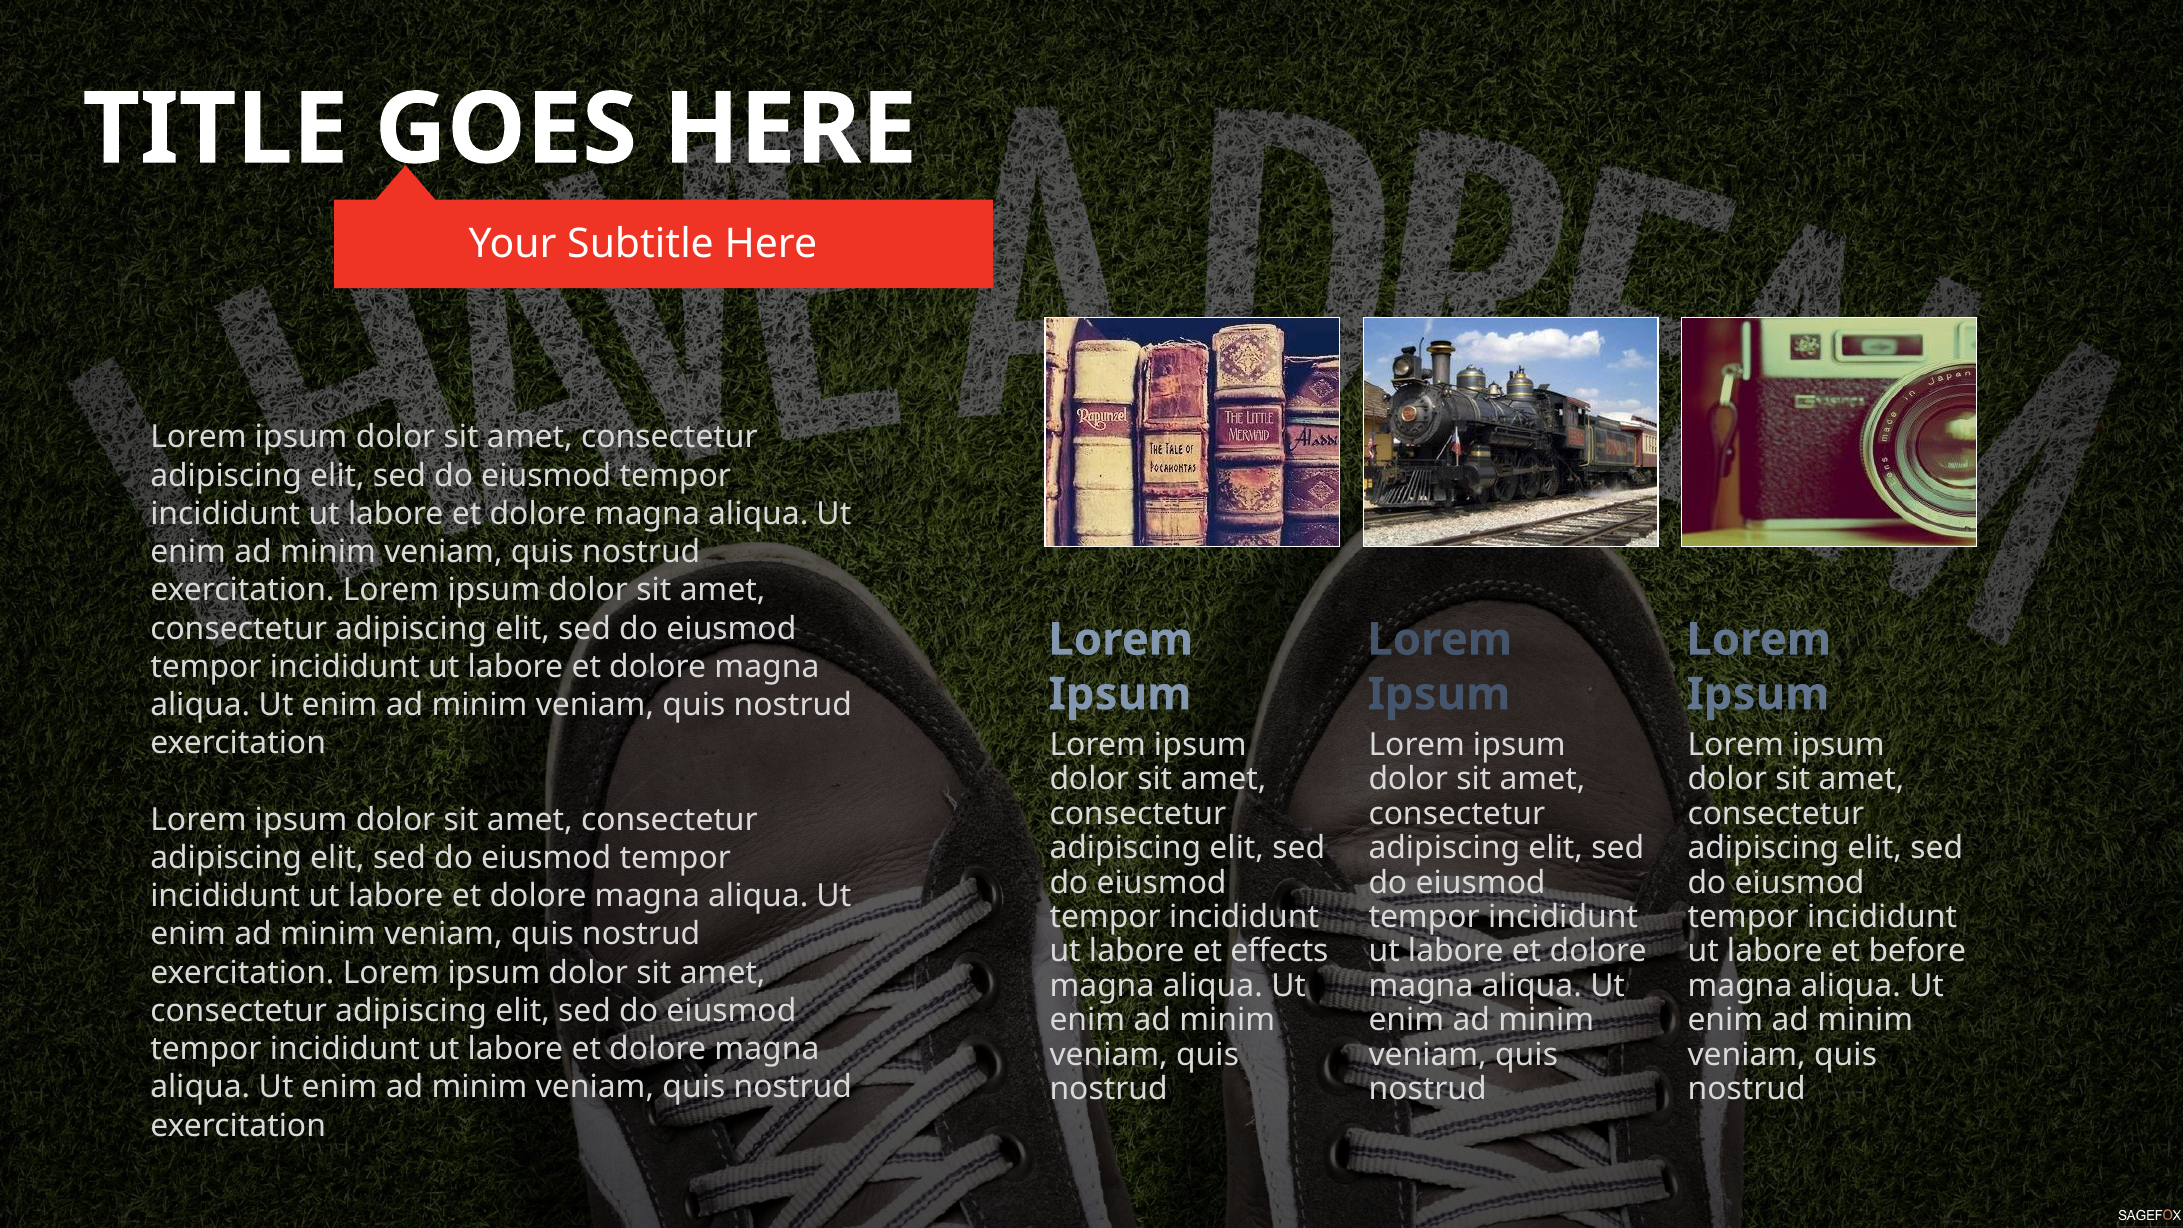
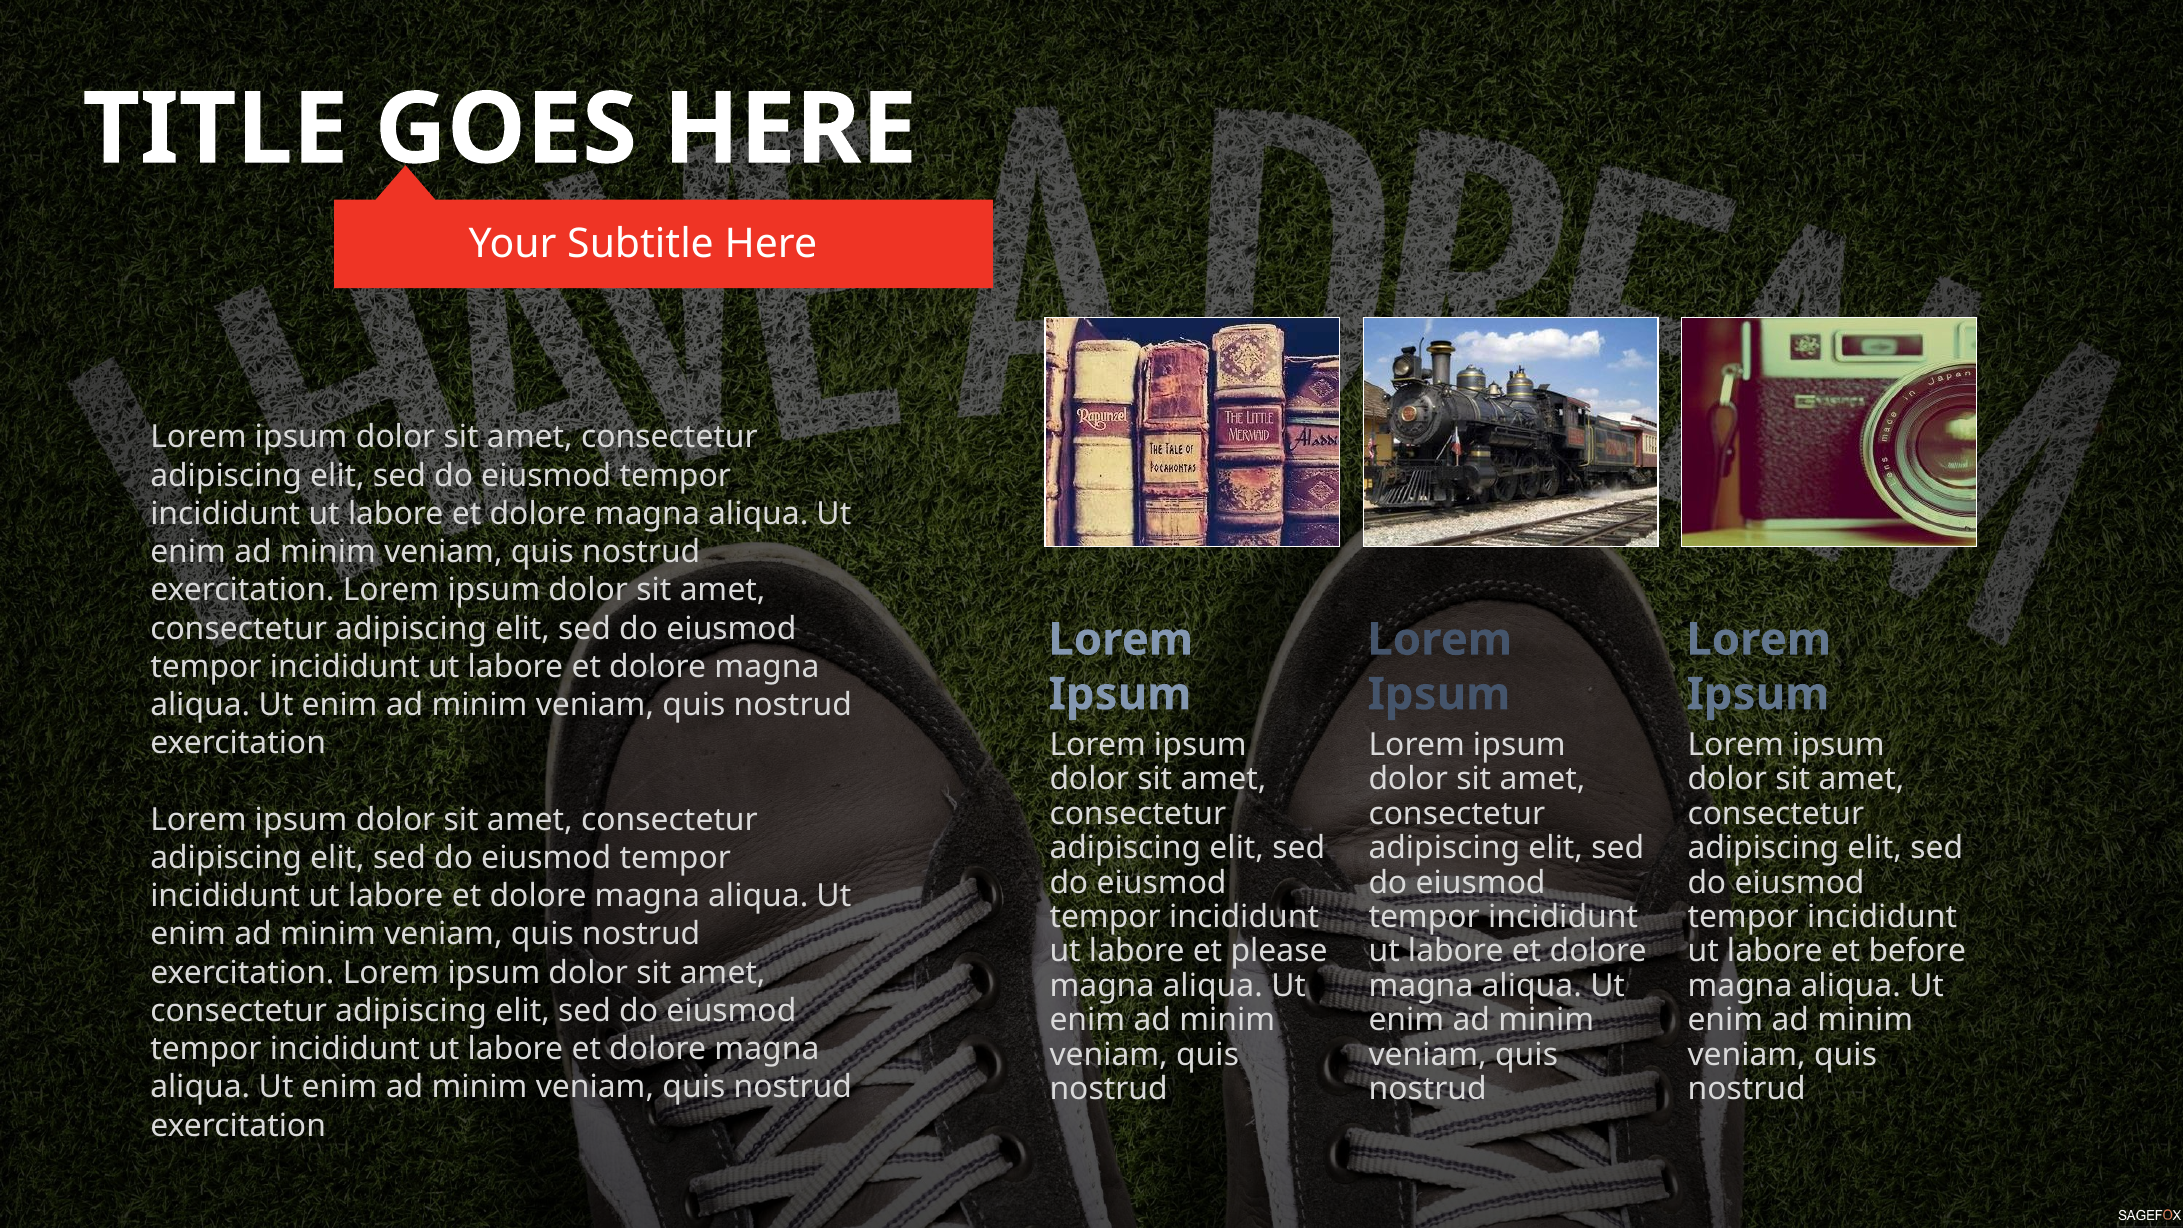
effects: effects -> please (1279, 951)
